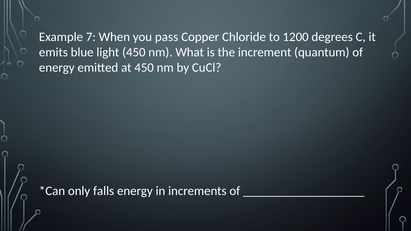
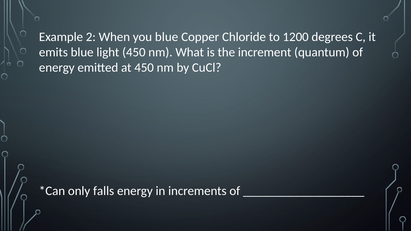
7: 7 -> 2 (91, 37)
you pass: pass -> blue (167, 37)
